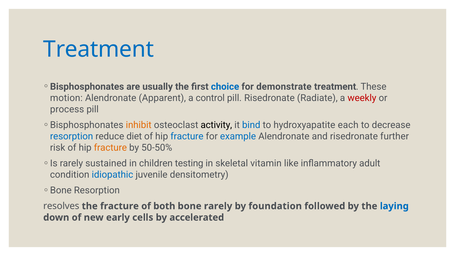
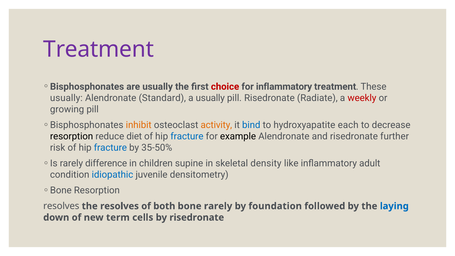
Treatment colour: blue -> purple (99, 49)
choice colour: blue -> red (225, 87)
for demonstrate: demonstrate -> inflammatory (284, 87)
motion: motion -> usually (66, 98)
Apparent: Apparent -> Standard (162, 98)
a control: control -> usually (210, 98)
process: process -> growing (67, 109)
activity colour: black -> orange (216, 125)
resorption colour: blue -> black (72, 136)
example colour: blue -> black (238, 136)
fracture colour: orange -> blue (110, 148)
50-50%: 50-50% -> 35-50% (157, 148)
sustained: sustained -> difference (106, 163)
testing: testing -> supine (189, 163)
vitamin: vitamin -> density (266, 163)
the fracture: fracture -> resolves (120, 206)
early: early -> term (118, 217)
by accelerated: accelerated -> risedronate (197, 217)
